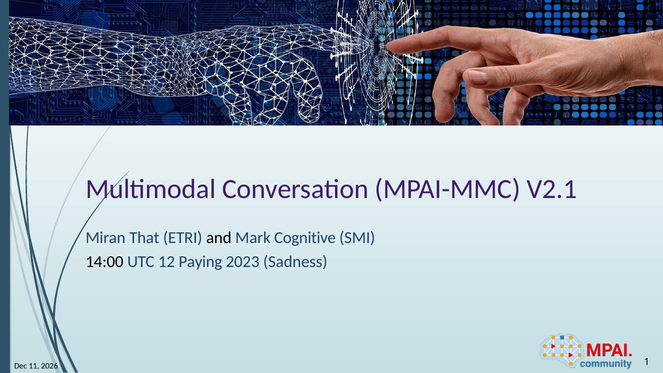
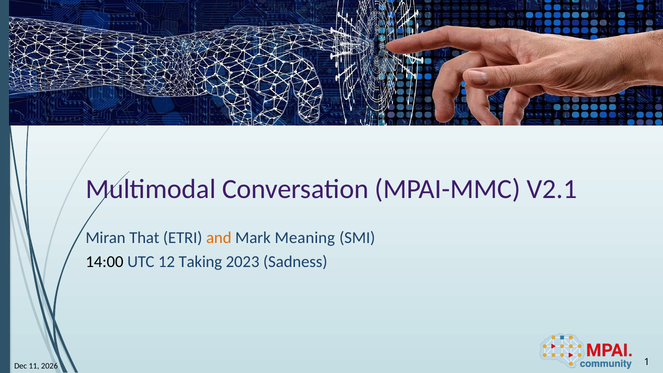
and colour: black -> orange (219, 238)
Cognitive: Cognitive -> Meaning (305, 238)
Paying: Paying -> Taking (200, 262)
